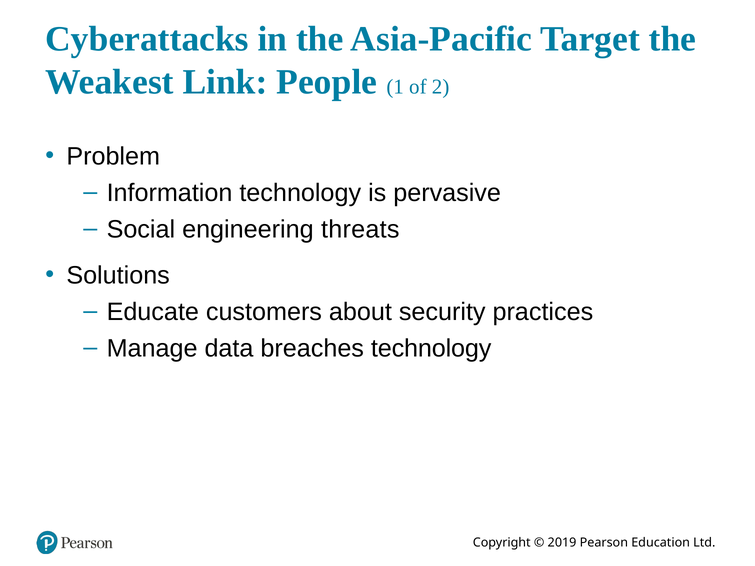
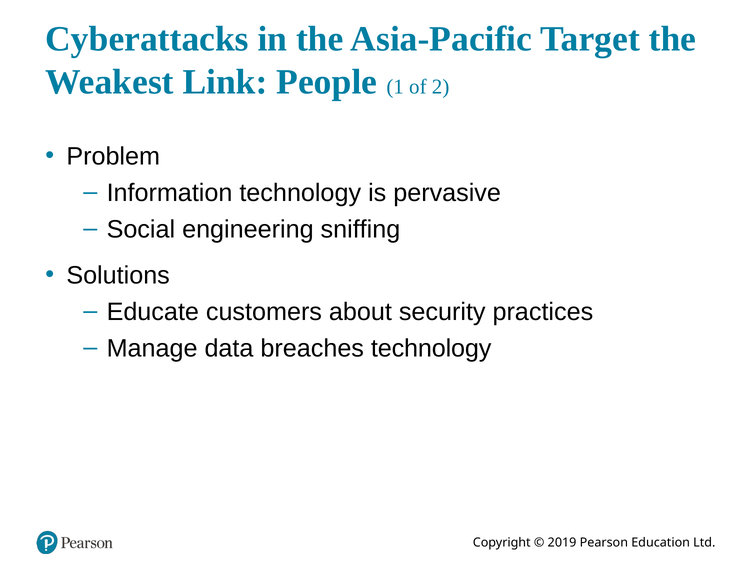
threats: threats -> sniffing (360, 230)
